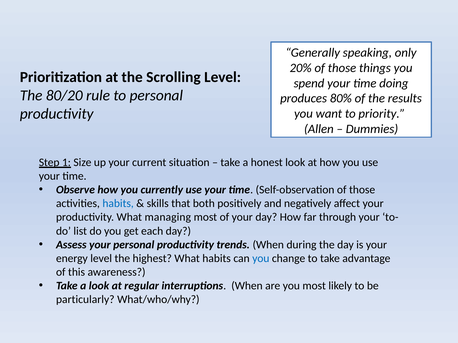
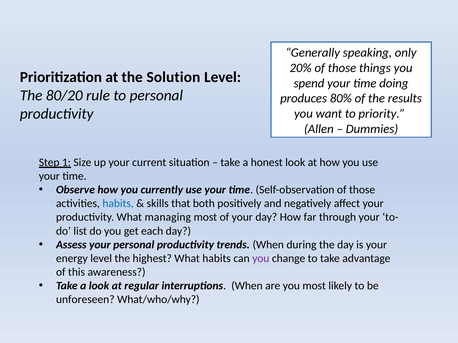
Scrolling: Scrolling -> Solution (173, 77)
you colour: blue -> purple (261, 259)
particularly: particularly -> unforeseen (85, 300)
